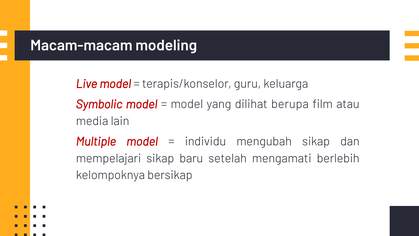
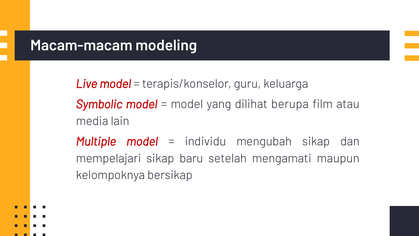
berlebih: berlebih -> maupun (338, 158)
